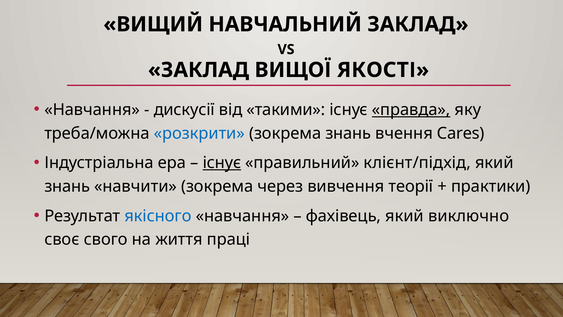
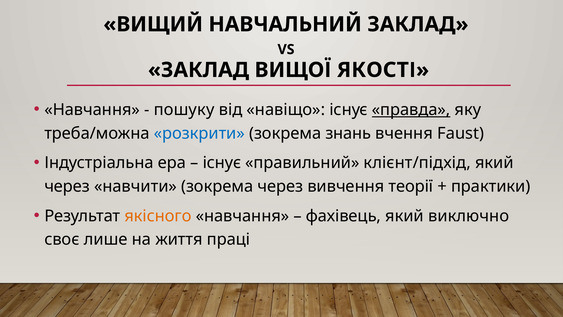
дискусії: дискусії -> пошуку (184, 110)
такими: такими -> навіщо (286, 110)
Cares: Cares -> Faust (461, 133)
існує underline: present -> none (222, 163)
знань: знань -> через (67, 186)
якісного colour: blue -> orange (158, 216)
свого: свого -> лише (106, 239)
